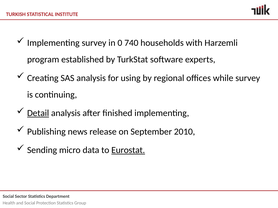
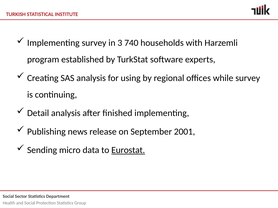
0: 0 -> 3 (120, 43)
Detail underline: present -> none (38, 113)
2010: 2010 -> 2001 (185, 132)
